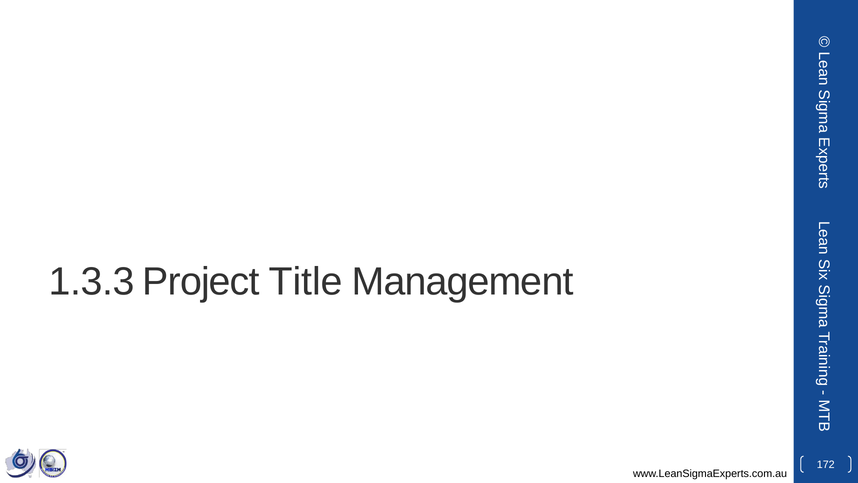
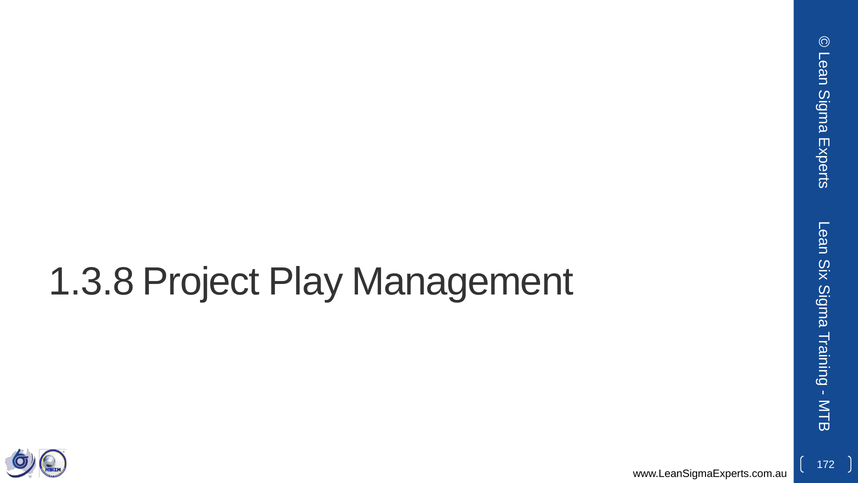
1.3.3: 1.3.3 -> 1.3.8 (91, 282)
Title: Title -> Play (306, 282)
